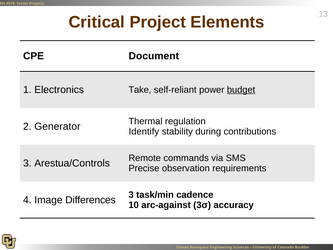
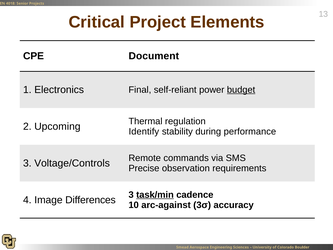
Take: Take -> Final (140, 90)
Generator: Generator -> Upcoming (57, 126)
contributions: contributions -> performance (250, 132)
Arestua/Controls: Arestua/Controls -> Voltage/Controls (72, 163)
task/min underline: none -> present (155, 195)
